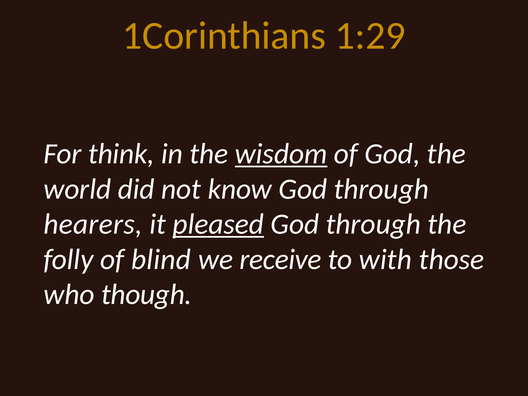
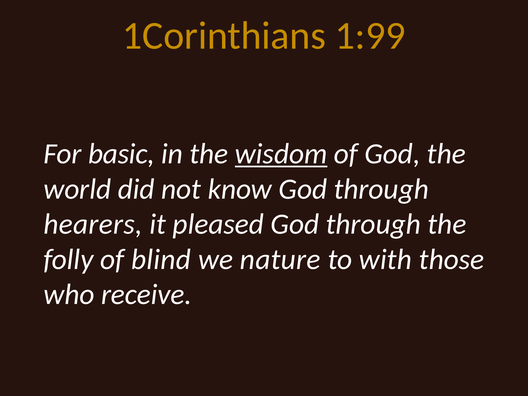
1:29: 1:29 -> 1:99 (370, 36)
think: think -> basic (121, 154)
pleased underline: present -> none (218, 224)
receive: receive -> nature (280, 259)
though: though -> receive (146, 295)
